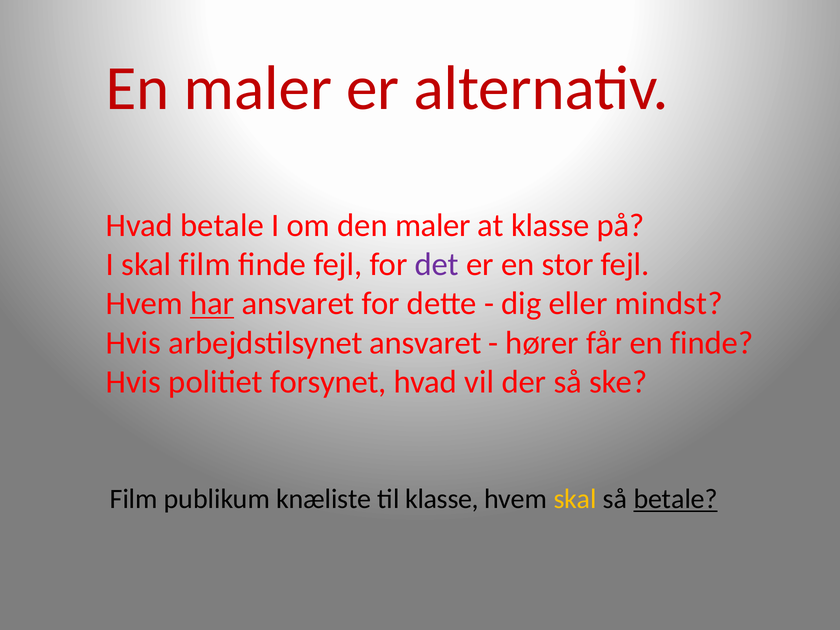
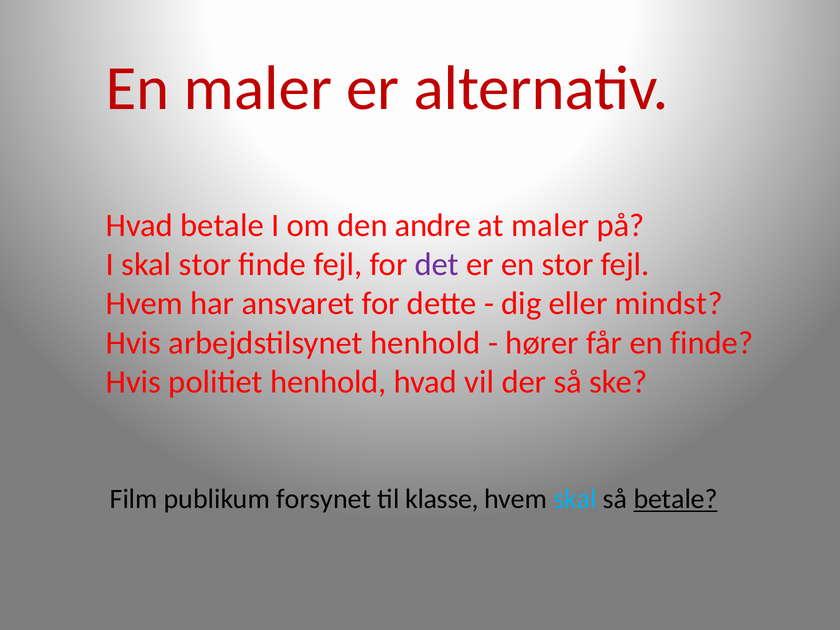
den maler: maler -> andre (433, 225)
at klasse: klasse -> maler (550, 225)
skal film: film -> stor (205, 264)
har underline: present -> none (212, 304)
arbejdstilsynet ansvaret: ansvaret -> henhold (425, 343)
politiet forsynet: forsynet -> henhold (328, 382)
knæliste: knæliste -> forsynet (324, 499)
skal colour: yellow -> light blue (575, 499)
